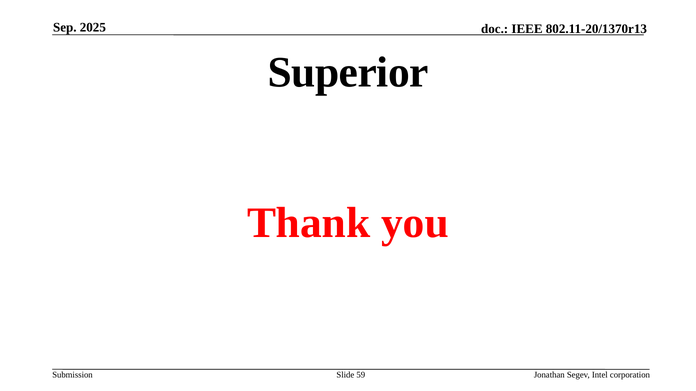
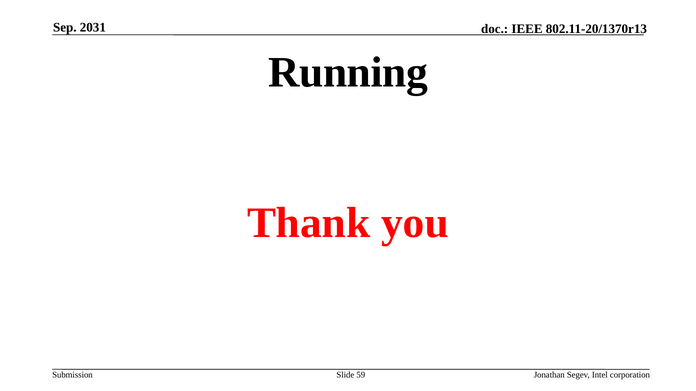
2025: 2025 -> 2031 (93, 28)
Superior: Superior -> Running (348, 73)
